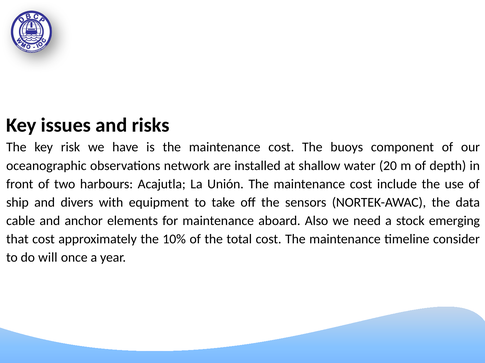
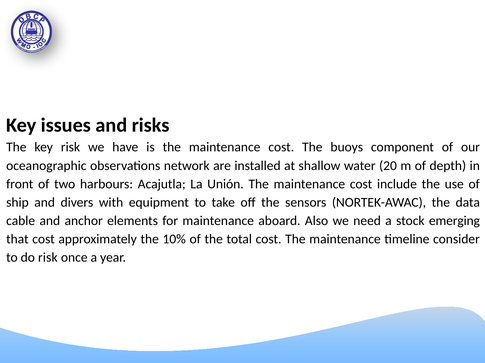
do will: will -> risk (48, 258)
